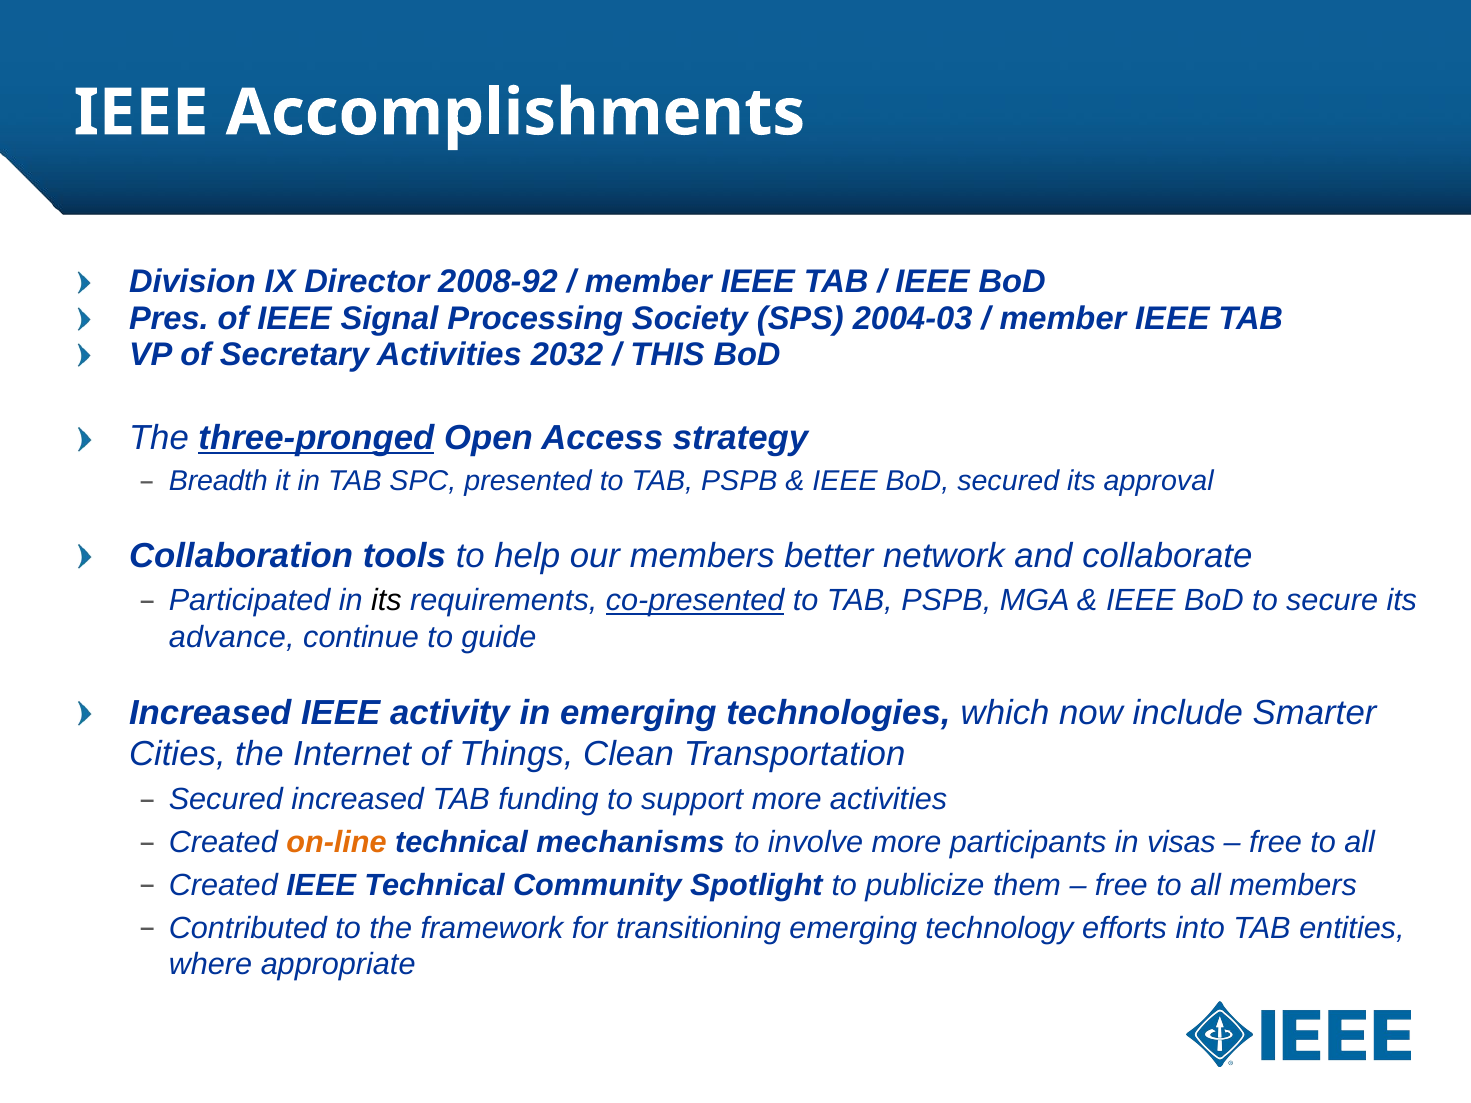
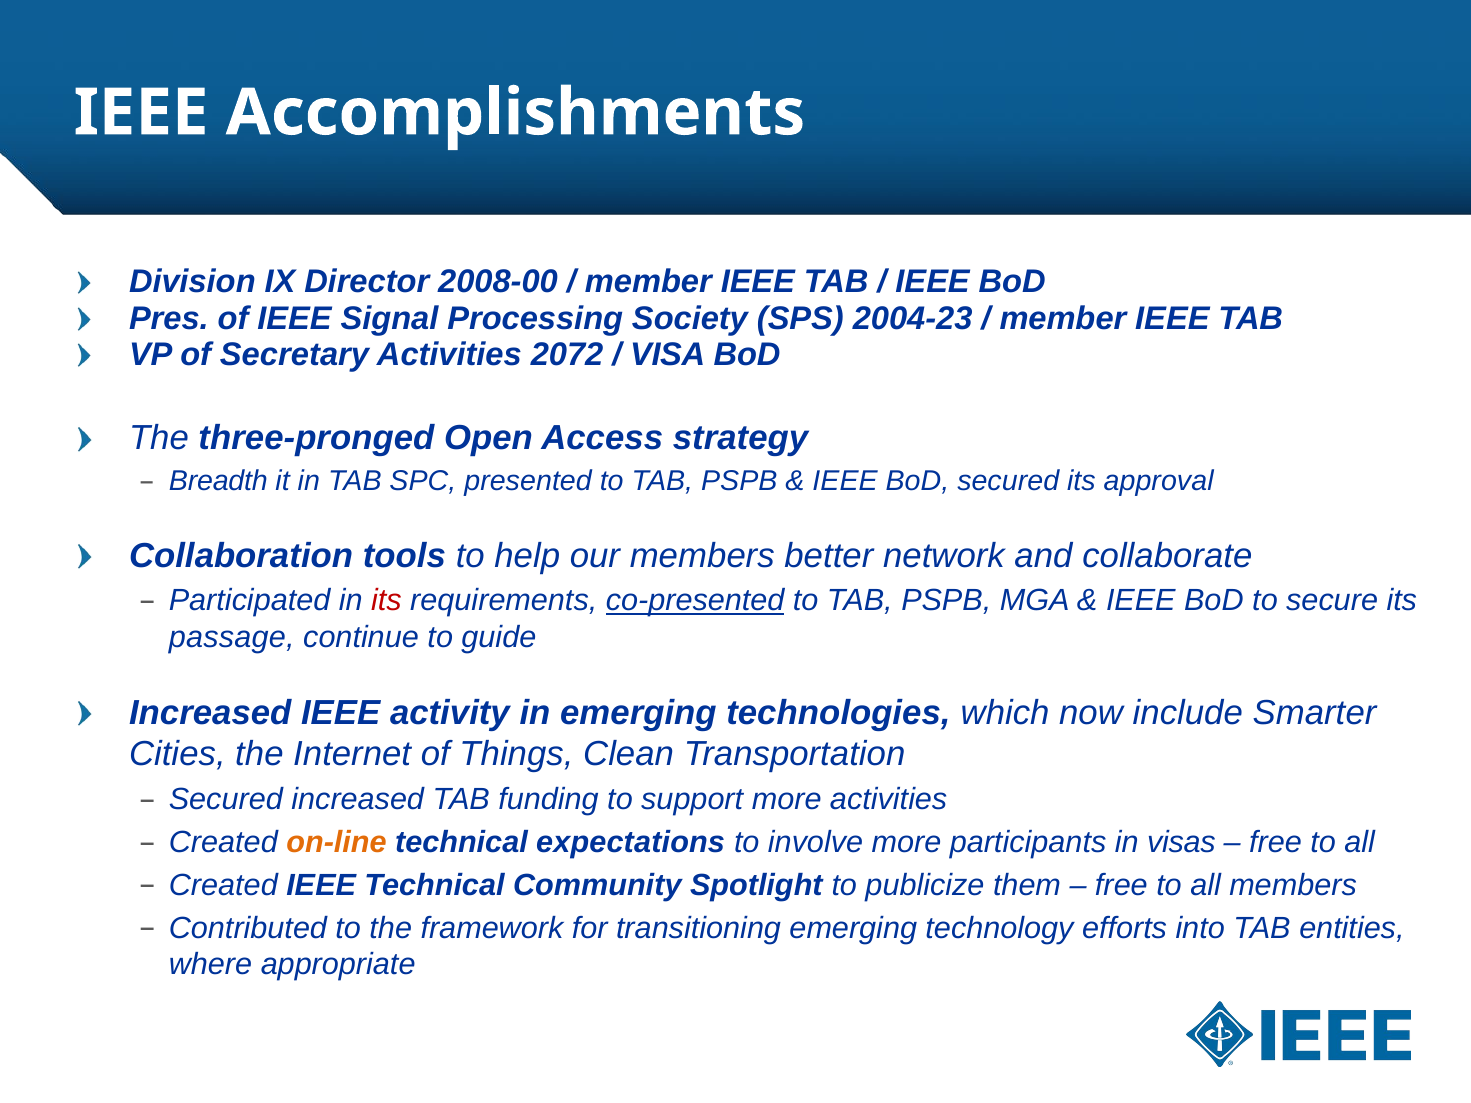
2008-92: 2008-92 -> 2008-00 (498, 282)
2004-03: 2004-03 -> 2004-23 (913, 318)
2032: 2032 -> 2072 (567, 355)
THIS: THIS -> VISA (668, 355)
three-pronged underline: present -> none (316, 438)
its colour: black -> red (386, 601)
advance: advance -> passage (232, 638)
mechanisms: mechanisms -> expectations (631, 842)
